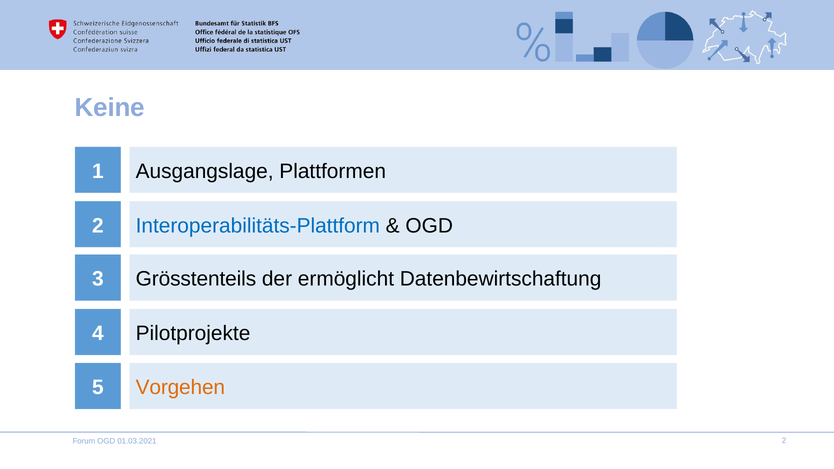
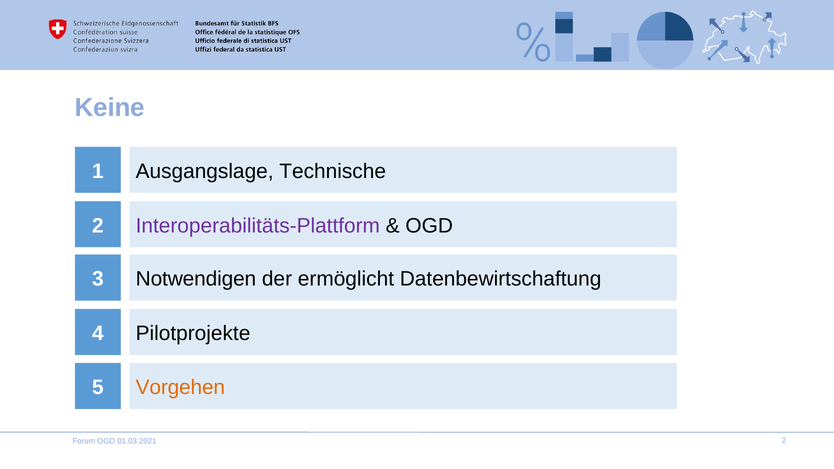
Plattformen: Plattformen -> Technische (333, 171)
Interoperabilitäts-Plattform colour: blue -> purple (258, 226)
Grösstenteils: Grösstenteils -> Notwendigen (196, 279)
